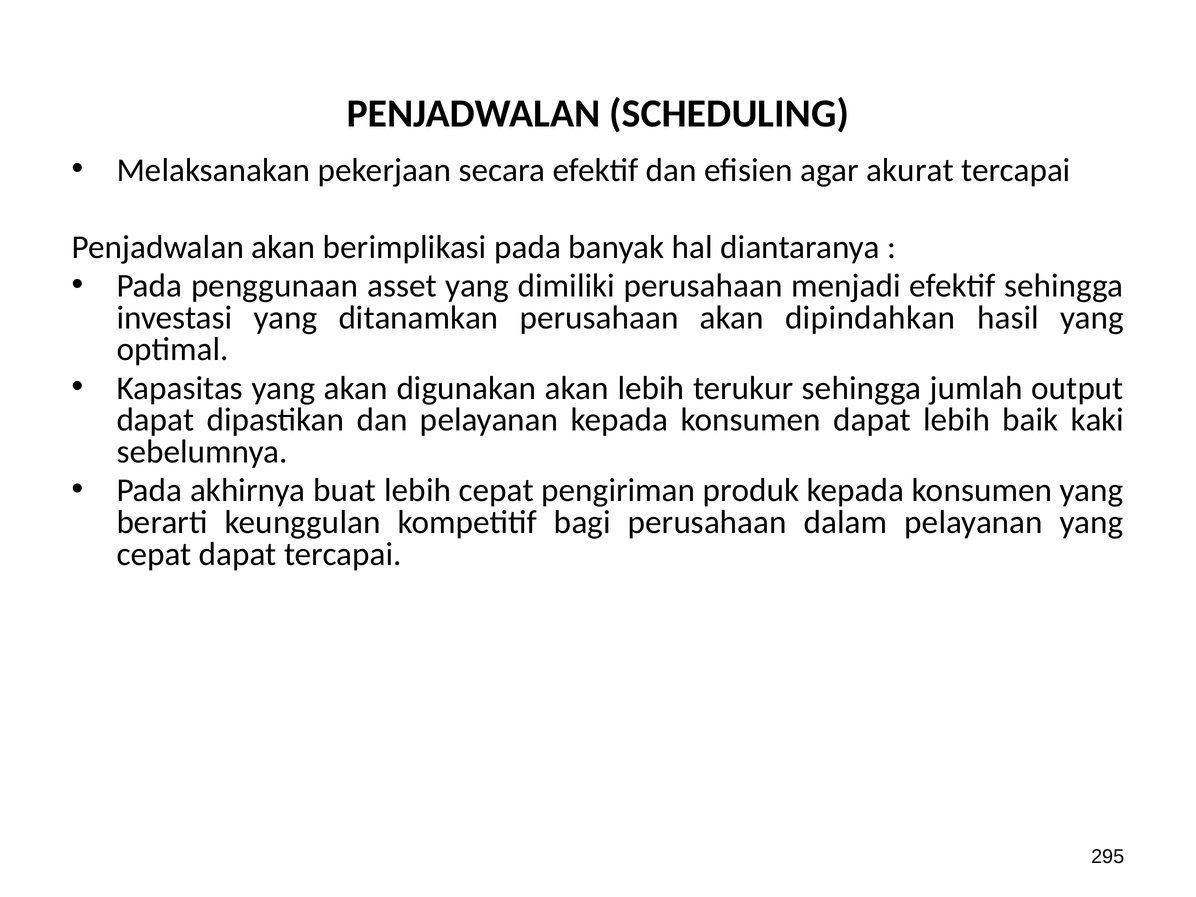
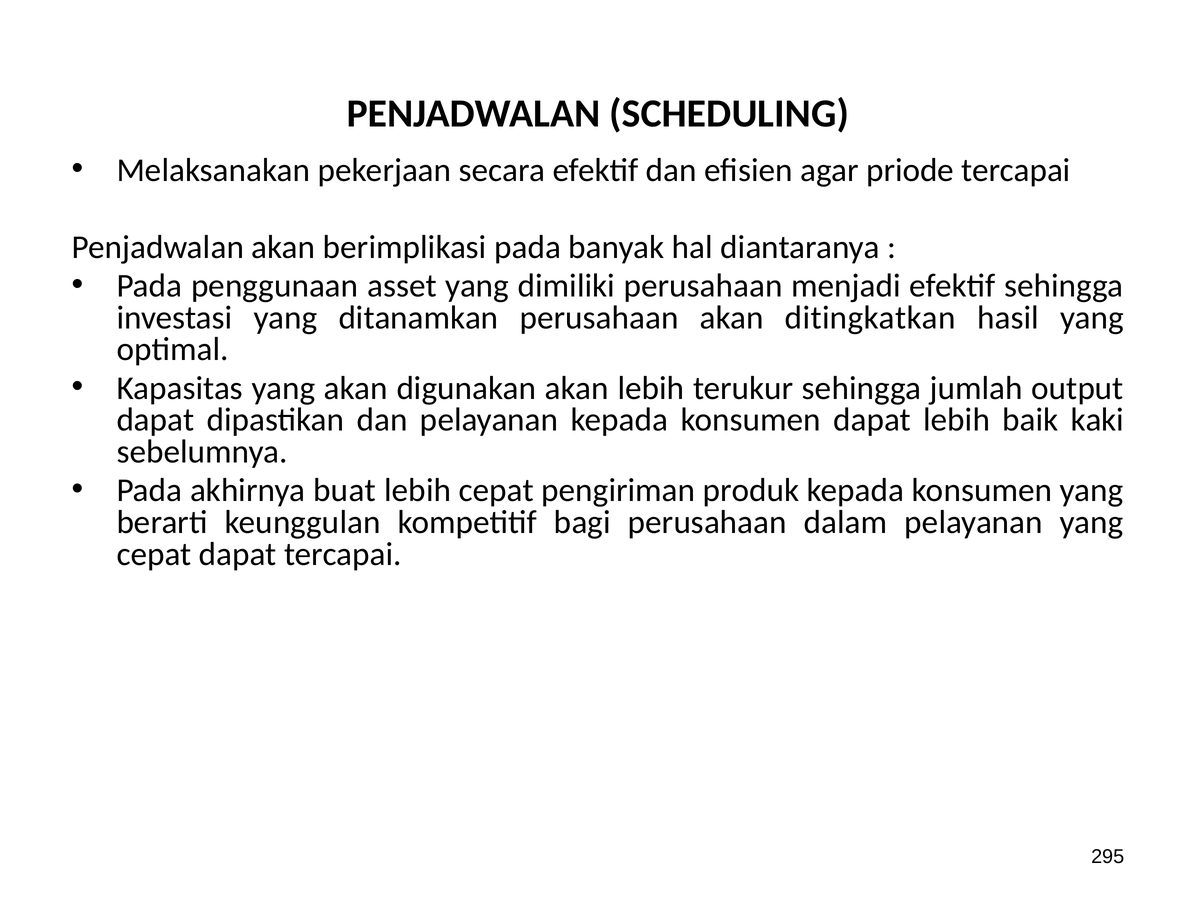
akurat: akurat -> priode (910, 170)
dipindahkan: dipindahkan -> ditingkatkan (870, 318)
